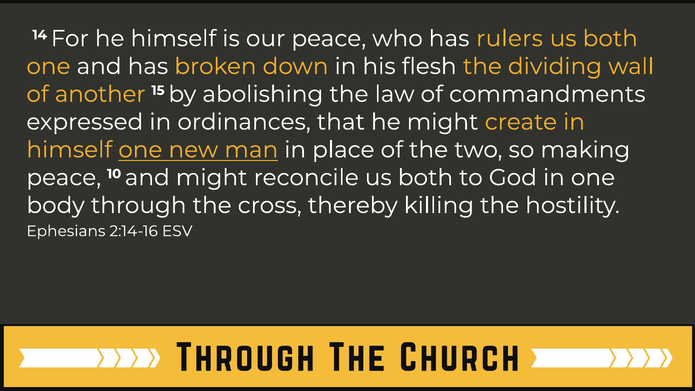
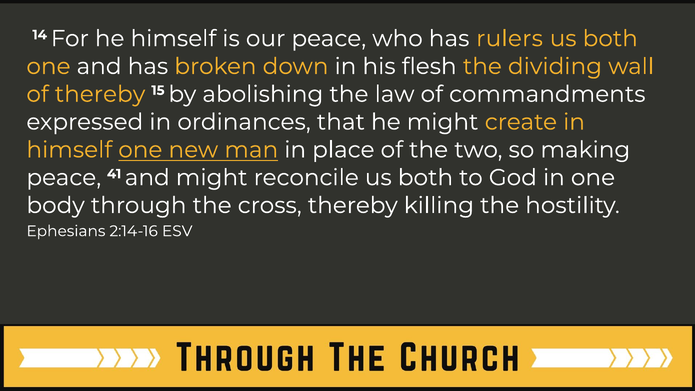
of another: another -> thereby (100, 94)
10: 10 -> 41 (114, 174)
